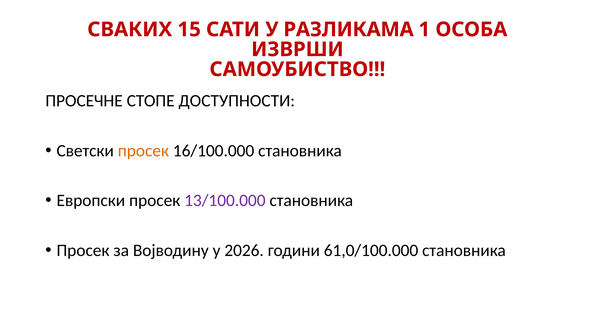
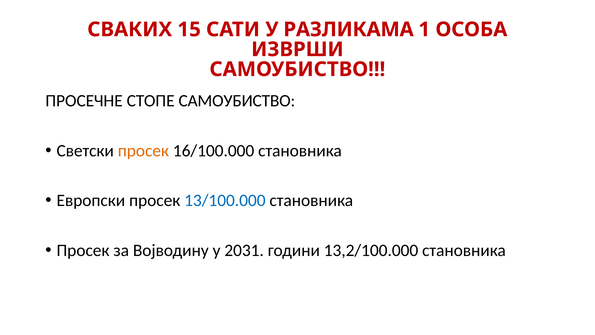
СТОПЕ ДОСТУПНОСТИ: ДОСТУПНОСТИ -> САМОУБИСТВО (237, 101)
13/100.000 colour: purple -> blue (225, 200)
2026: 2026 -> 2031 (244, 250)
61,0/100.000: 61,0/100.000 -> 13,2/100.000 (371, 250)
